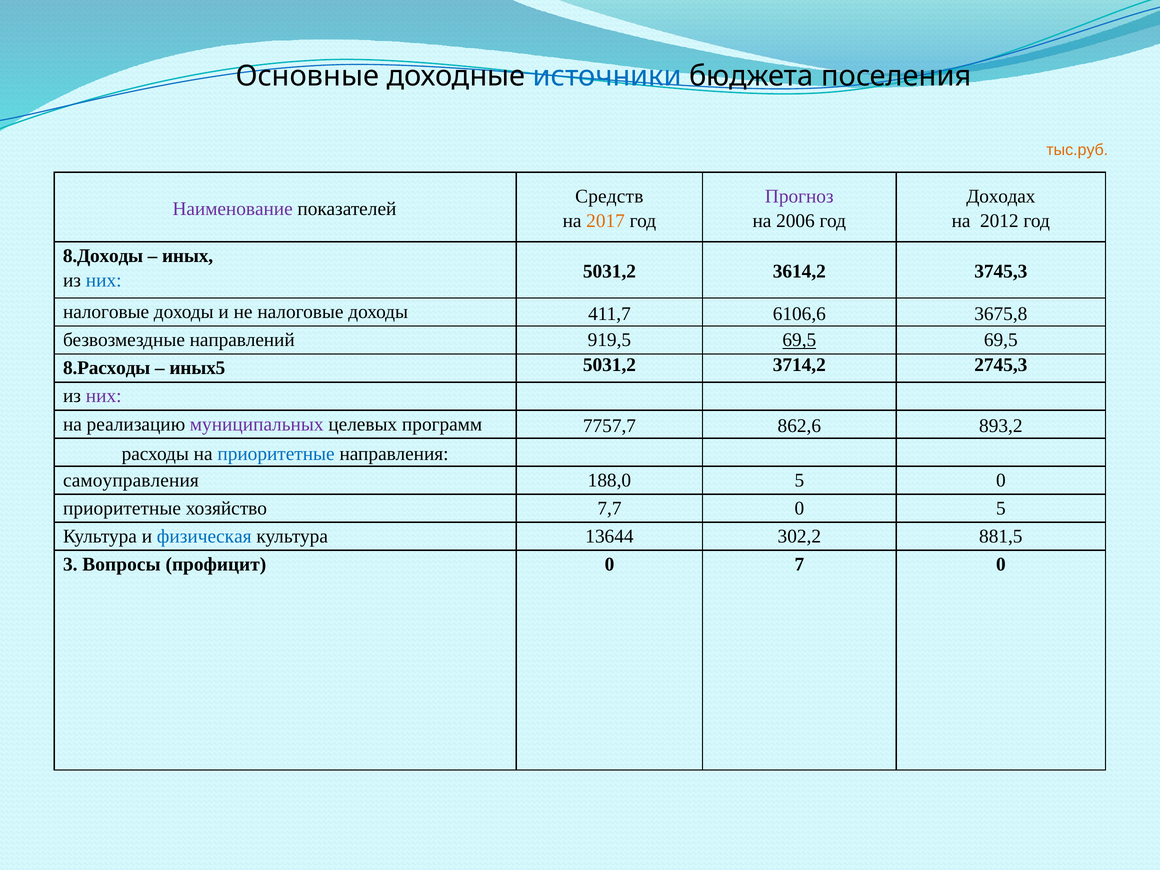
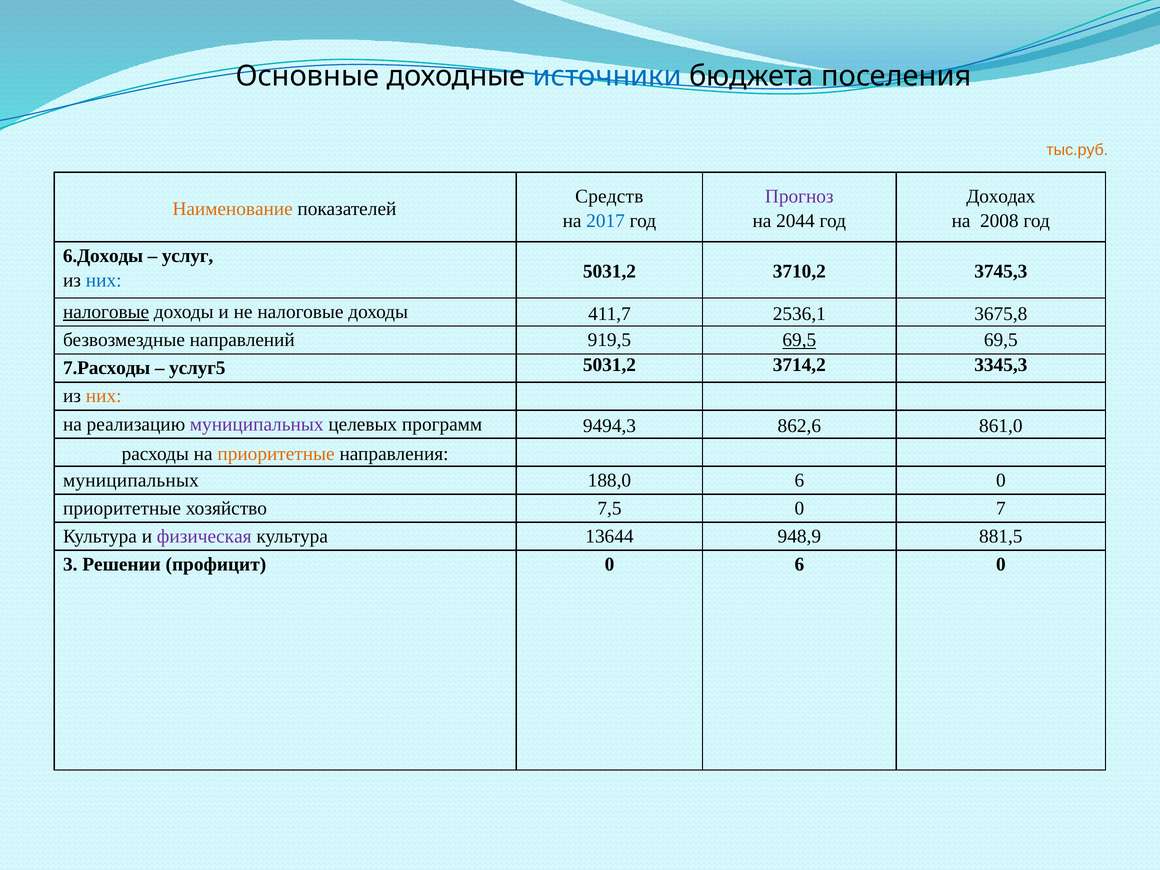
Наименование colour: purple -> orange (233, 209)
2017 colour: orange -> blue (606, 221)
2006: 2006 -> 2044 (795, 221)
2012: 2012 -> 2008 (999, 221)
8.Доходы: 8.Доходы -> 6.Доходы (103, 256)
иных: иных -> услуг (188, 256)
3614,2: 3614,2 -> 3710,2 (799, 272)
налоговые underline: none -> present (106, 312)
6106,6: 6106,6 -> 2536,1 (799, 314)
8.Расходы: 8.Расходы -> 7.Расходы (107, 368)
иных5: иных5 -> услуг5 (197, 368)
2745,3: 2745,3 -> 3345,3 (1001, 365)
них colour: purple -> orange (104, 396)
7757,7: 7757,7 -> 9494,3 (609, 426)
893,2: 893,2 -> 861,0 (1001, 426)
приоритетные colour: blue -> orange (276, 454)
самоуправления: самоуправления -> муниципальных (131, 480)
188,0 5: 5 -> 6 (799, 480)
7,7: 7,7 -> 7,5 (609, 508)
0 5: 5 -> 7 (1001, 508)
физическая colour: blue -> purple (204, 536)
302,2: 302,2 -> 948,9 (799, 536)
Вопросы: Вопросы -> Решении (122, 564)
0 7: 7 -> 6 (799, 564)
